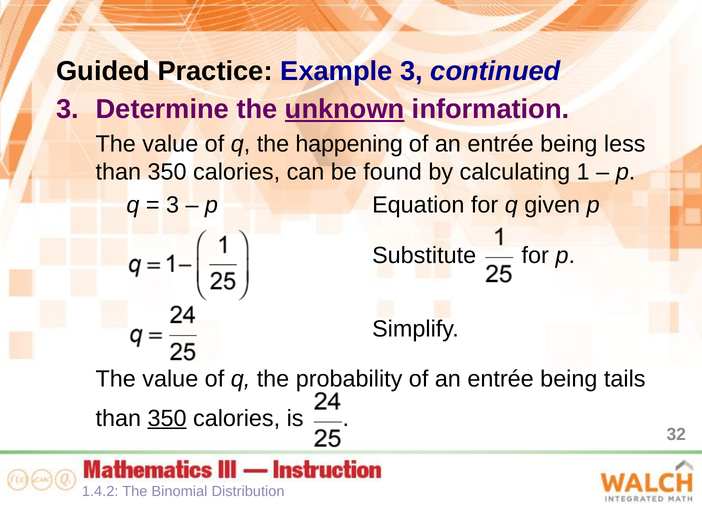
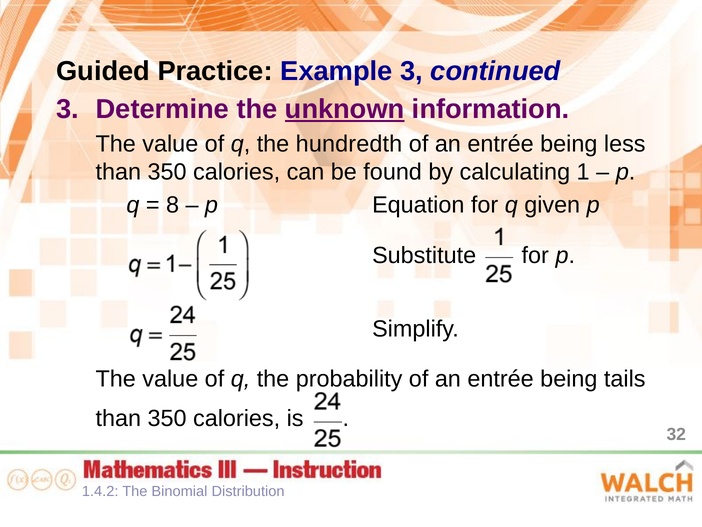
happening: happening -> hundredth (349, 144)
3: 3 -> 8 (173, 205)
350 underline: present -> none (167, 418)
